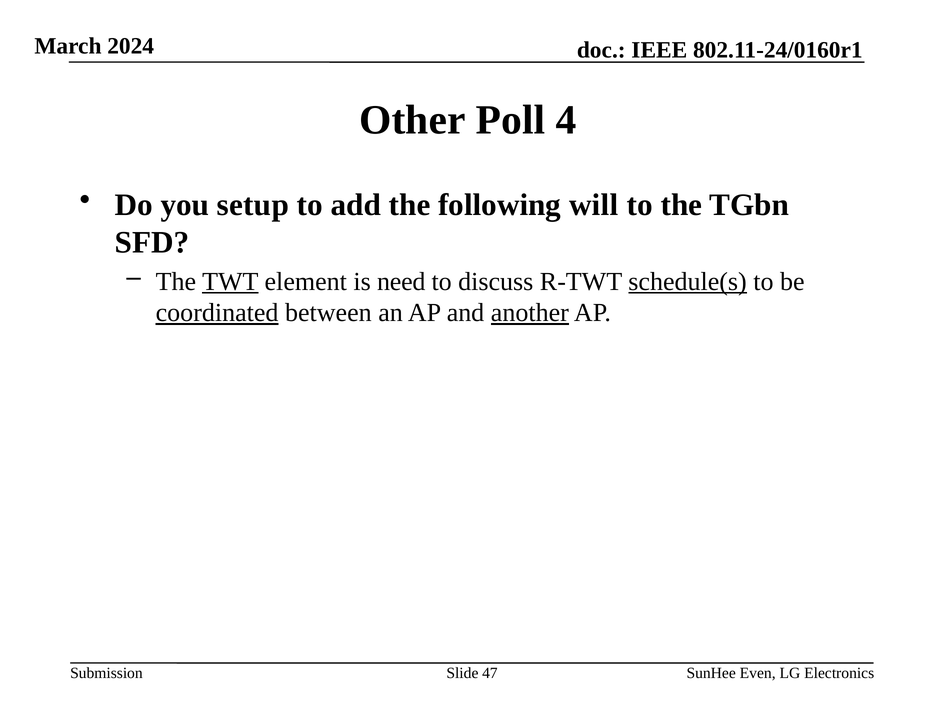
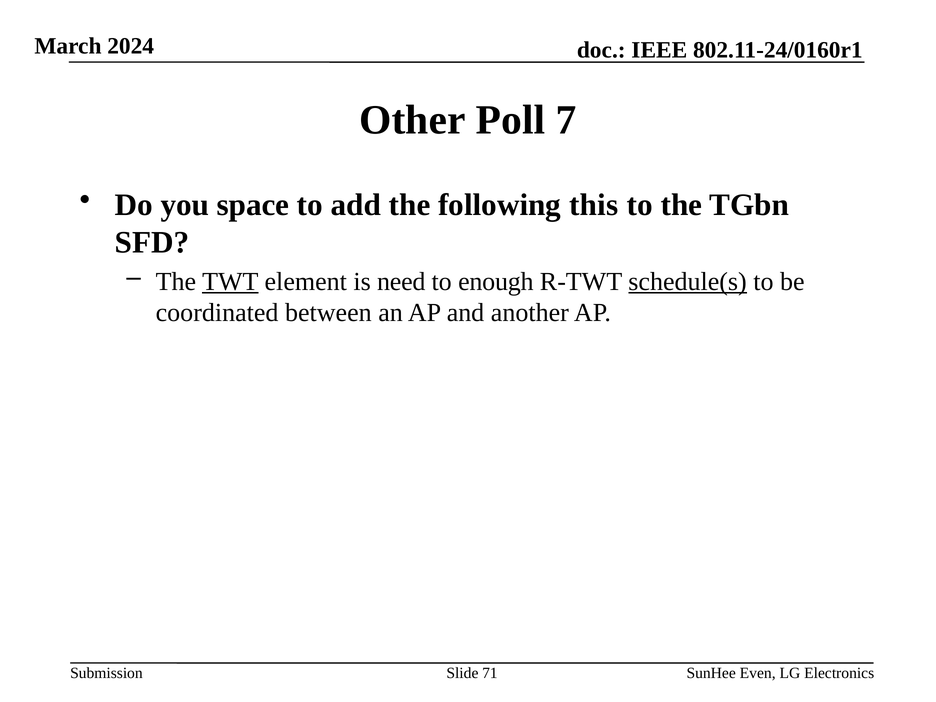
4: 4 -> 7 (566, 120)
setup: setup -> space (253, 205)
will: will -> this (594, 205)
discuss: discuss -> enough (496, 282)
coordinated underline: present -> none (217, 313)
another underline: present -> none (530, 313)
47: 47 -> 71 (490, 673)
